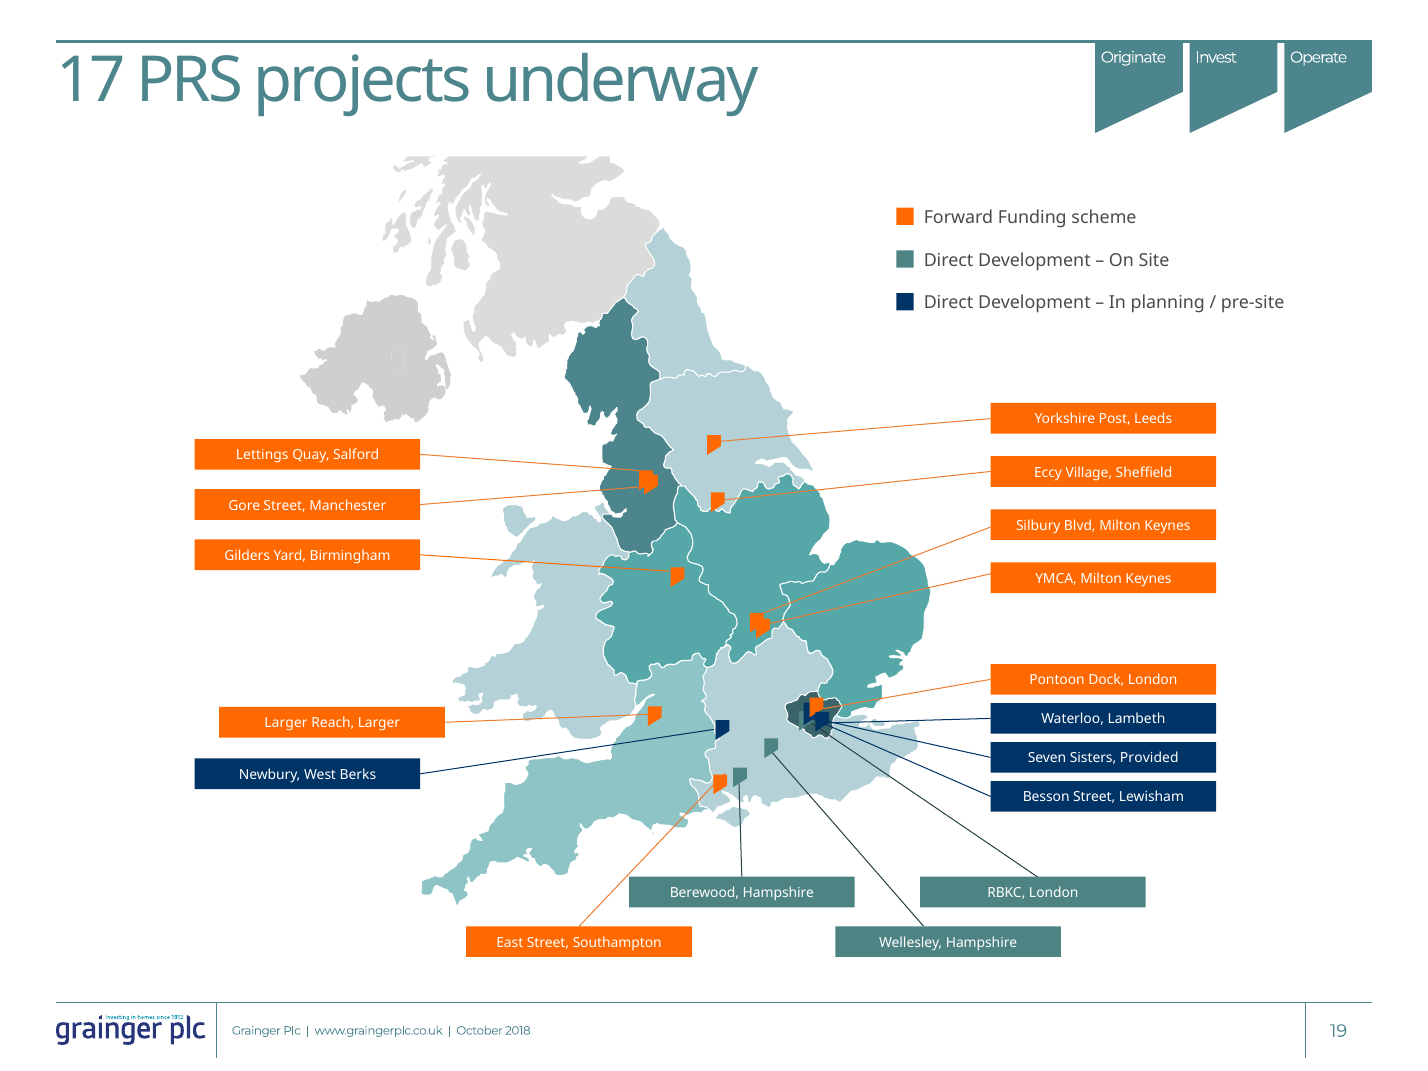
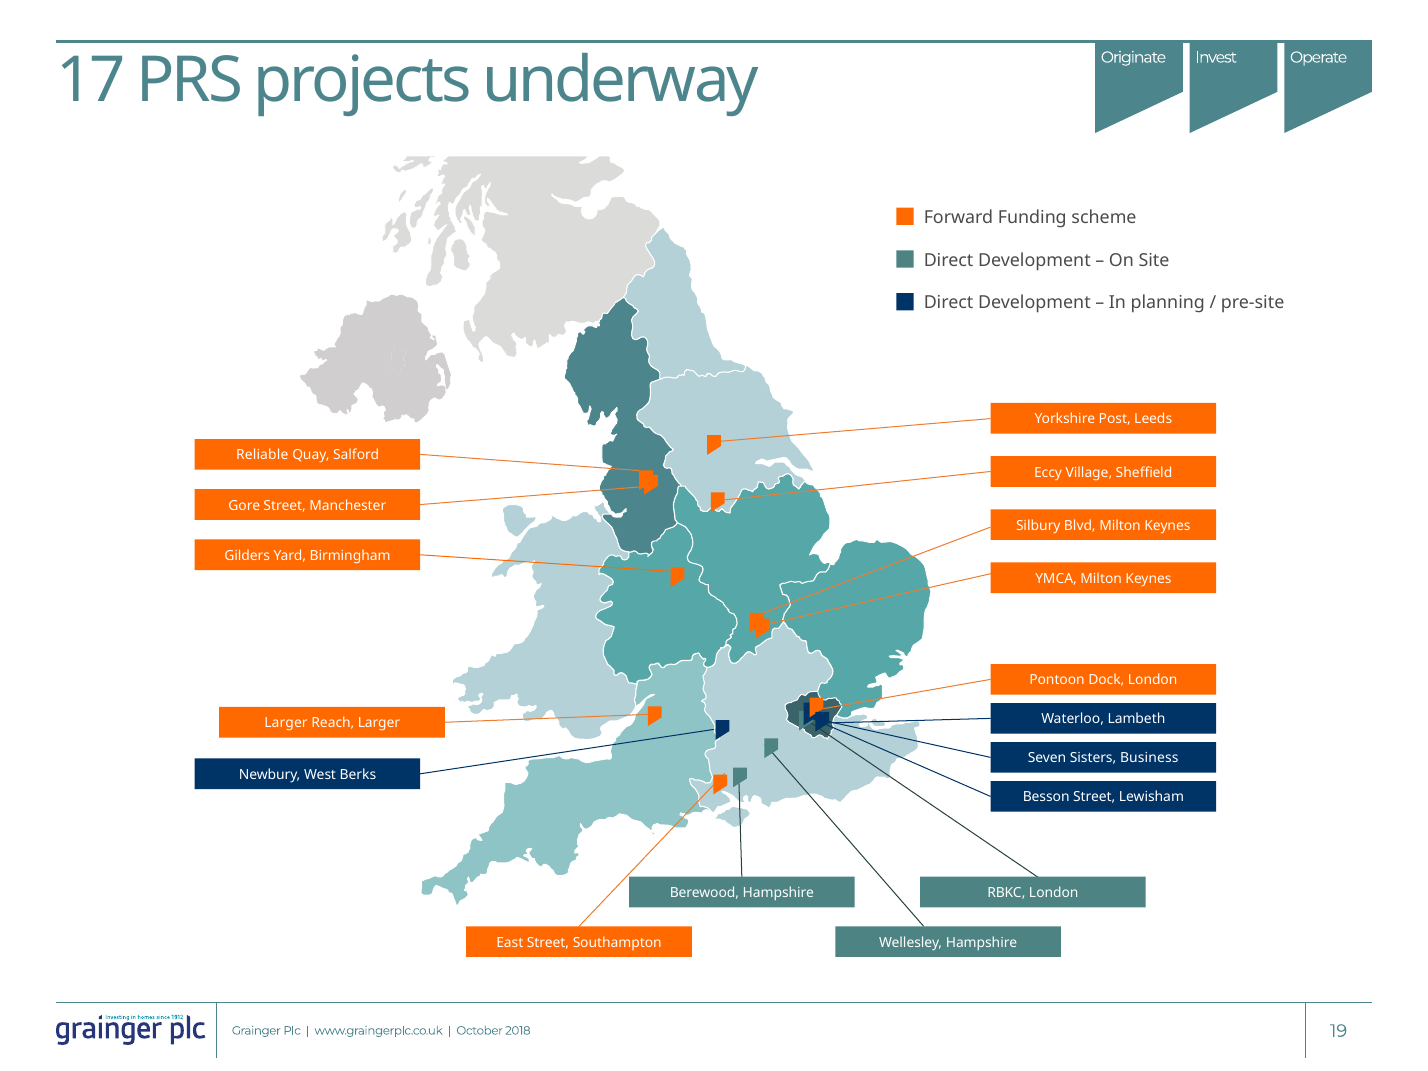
Lettings: Lettings -> Reliable (262, 455)
Provided: Provided -> Business (1149, 758)
